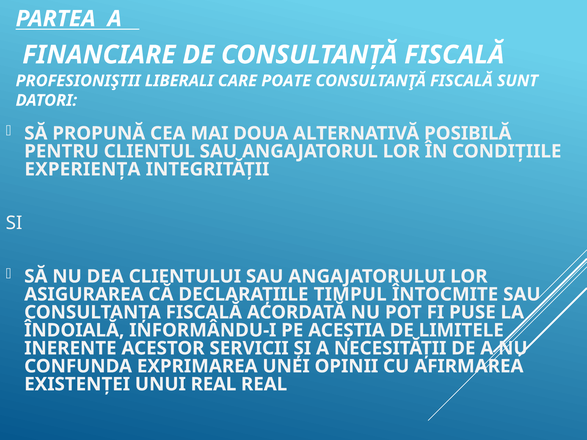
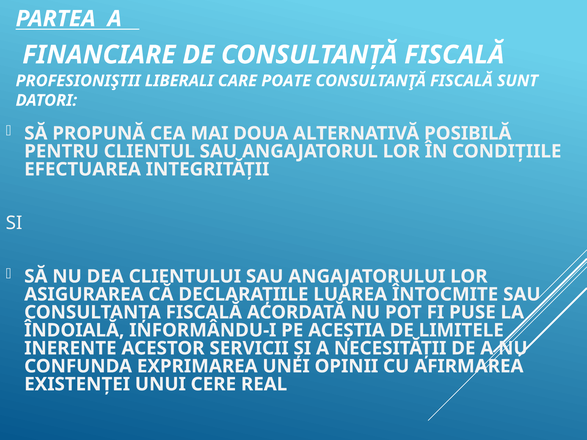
EXPERIENŢA: EXPERIENŢA -> EFECTUAREA (83, 169)
TIMPUL: TIMPUL -> LUAREA (350, 295)
UNUI REAL: REAL -> CERE (213, 384)
